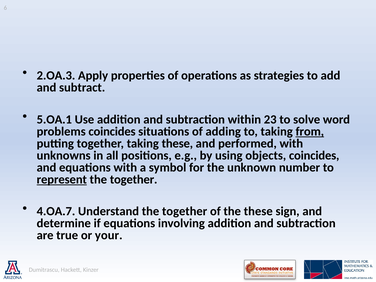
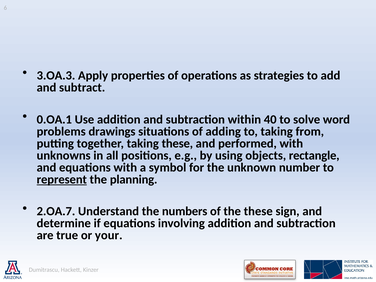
2.OA.3: 2.OA.3 -> 3.OA.3 (56, 76)
5.OA.1: 5.OA.1 -> 0.OA.1 (54, 119)
23: 23 -> 40 (270, 119)
problems coincides: coincides -> drawings (112, 131)
from underline: present -> none (310, 131)
objects coincides: coincides -> rectangle (314, 155)
together: together -> planning (134, 180)
4.OA.7: 4.OA.7 -> 2.OA.7 (56, 211)
Understand the together: together -> numbers (185, 211)
